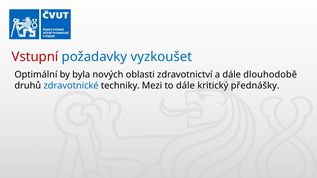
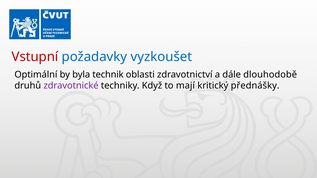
nových: nových -> technik (108, 75)
zdravotnické colour: blue -> purple (71, 86)
Mezi: Mezi -> Když (152, 86)
to dále: dále -> mají (185, 86)
